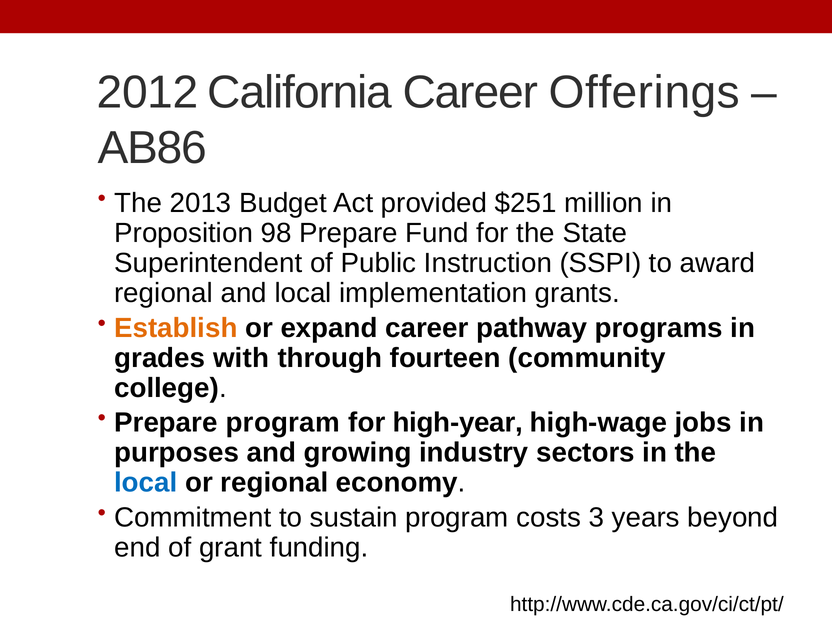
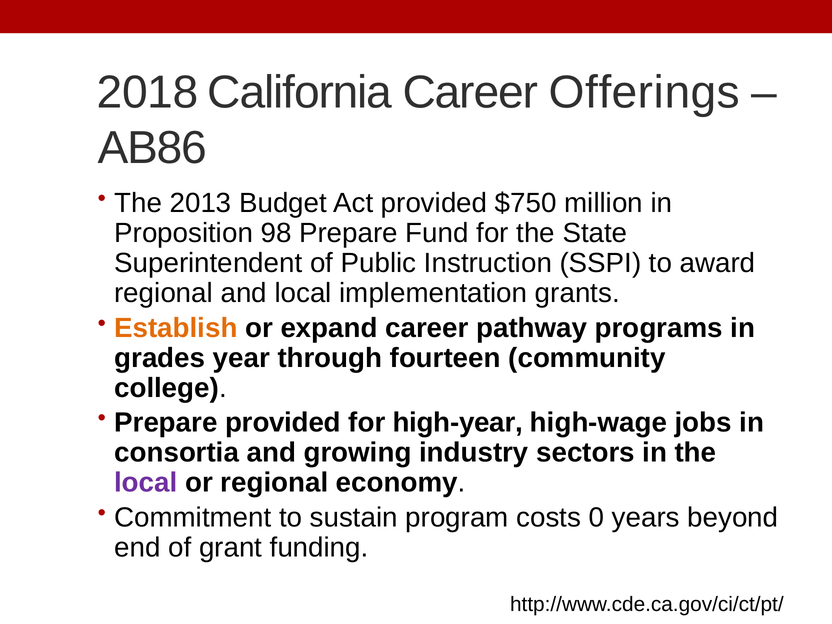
2012: 2012 -> 2018 (148, 92)
$251: $251 -> $750 (526, 203)
with: with -> year (241, 358)
Prepare program: program -> provided (283, 423)
purposes: purposes -> consortia (177, 453)
local colour: blue -> purple (146, 483)
3: 3 -> 0 (596, 518)
